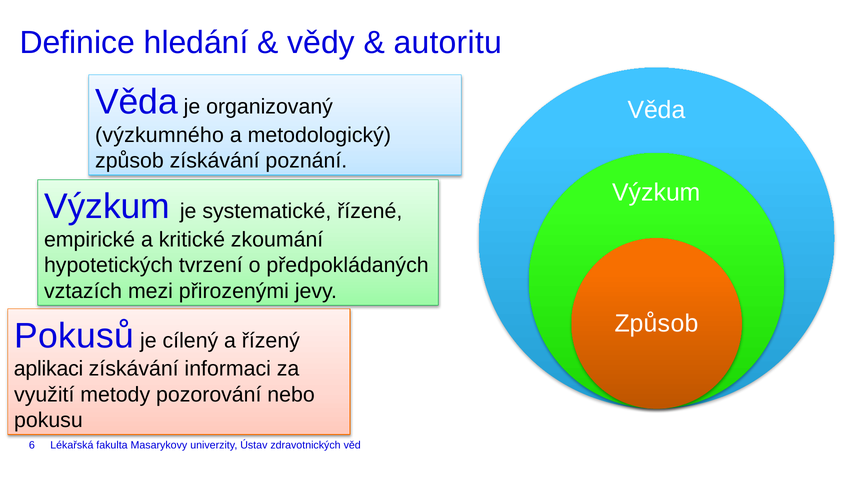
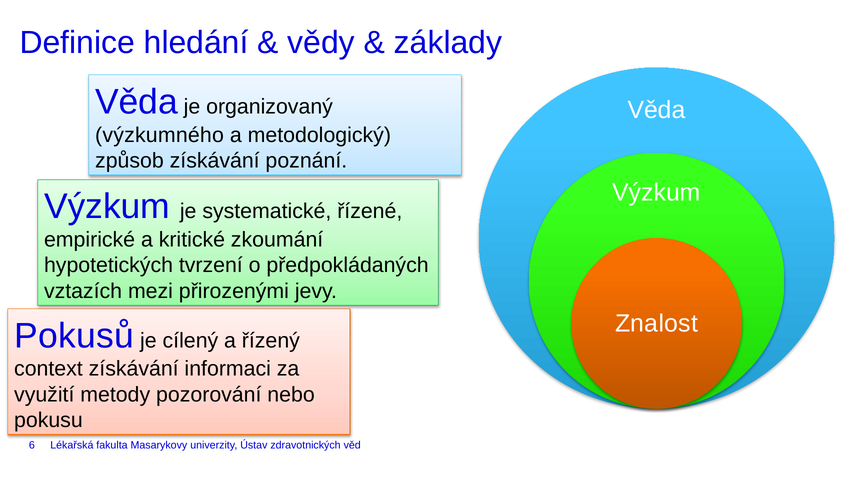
autoritu: autoritu -> základy (448, 43)
Způsob: Způsob -> Znalost (656, 323)
aplikaci: aplikaci -> context (48, 368)
